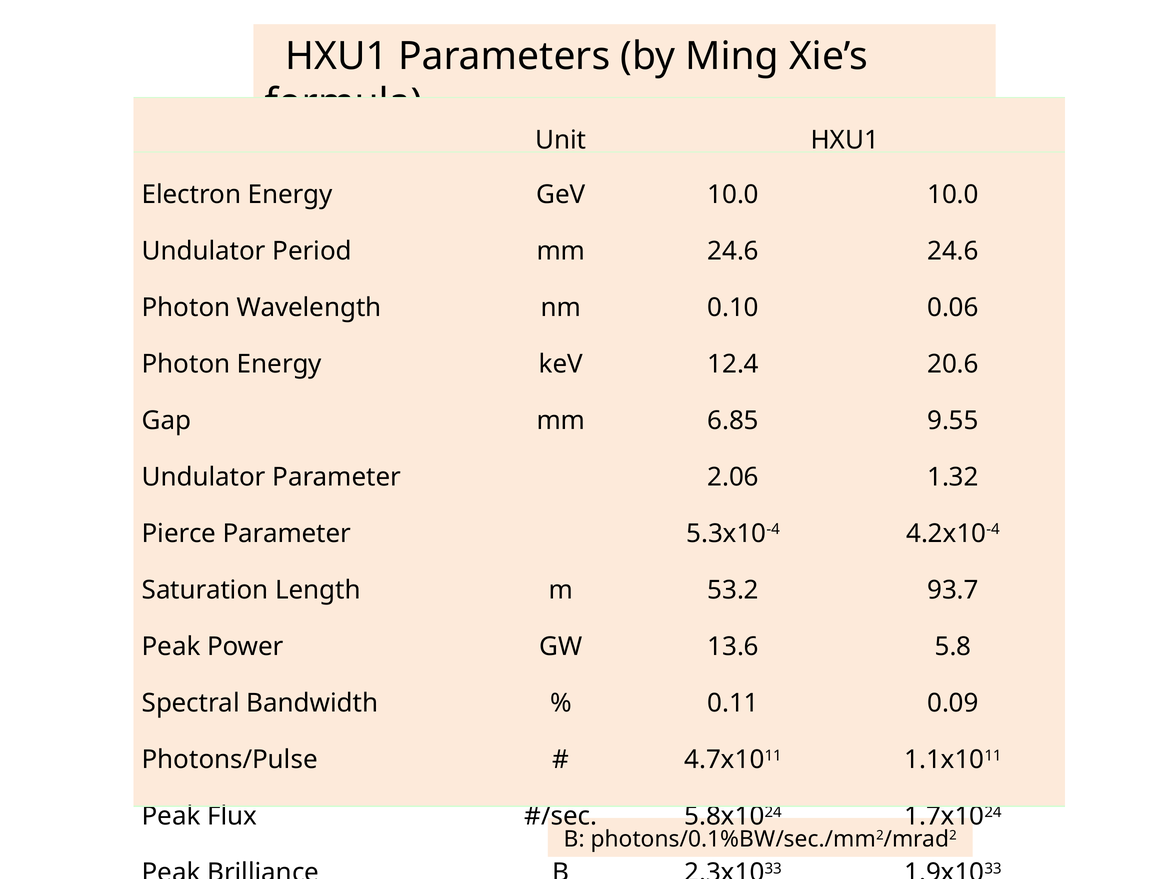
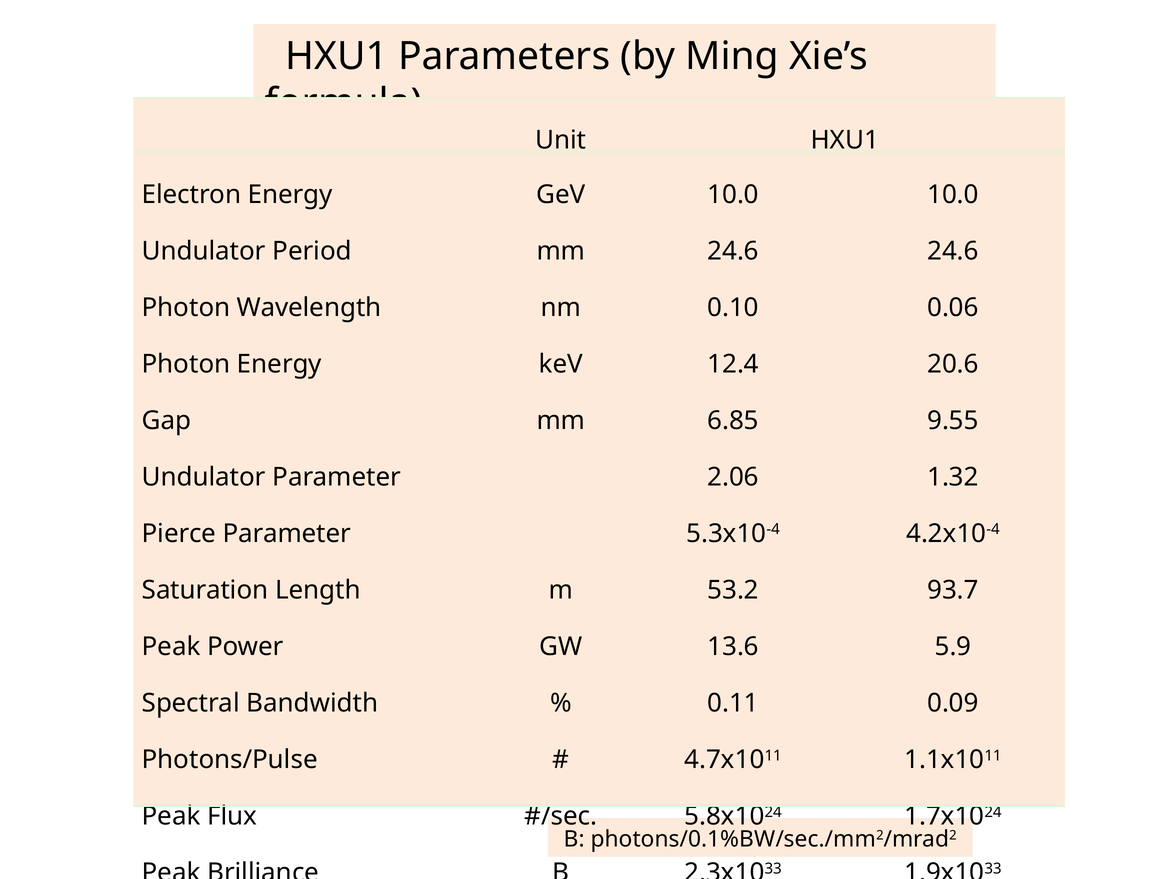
5.8: 5.8 -> 5.9 (953, 646)
